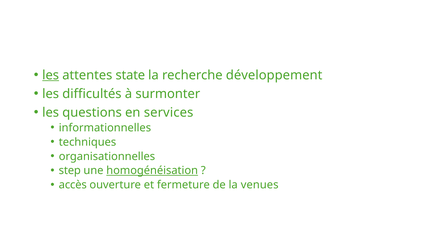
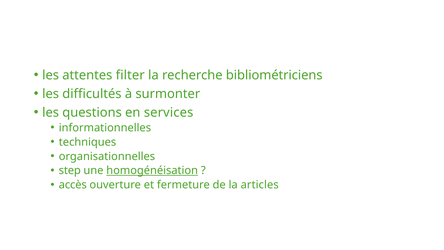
les underline: present -> none (51, 75)
state: state -> filter (130, 75)
développement: développement -> bibliométriciens (274, 75)
venues: venues -> articles (260, 185)
